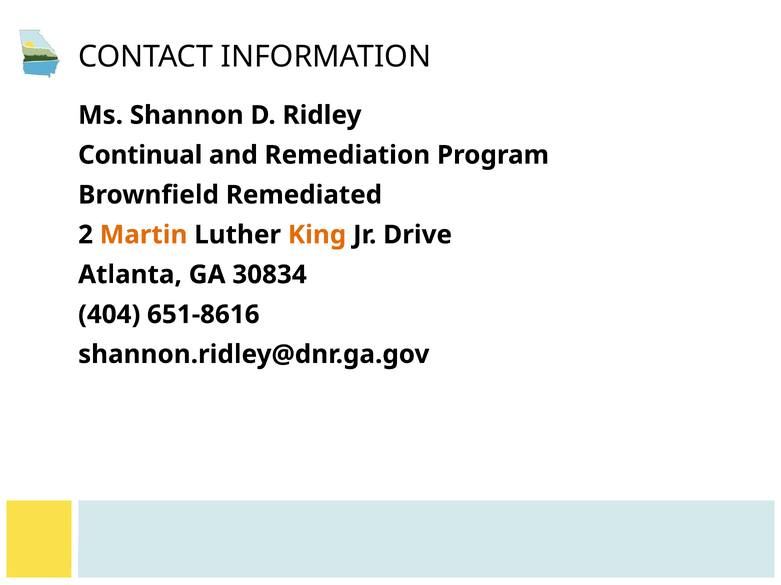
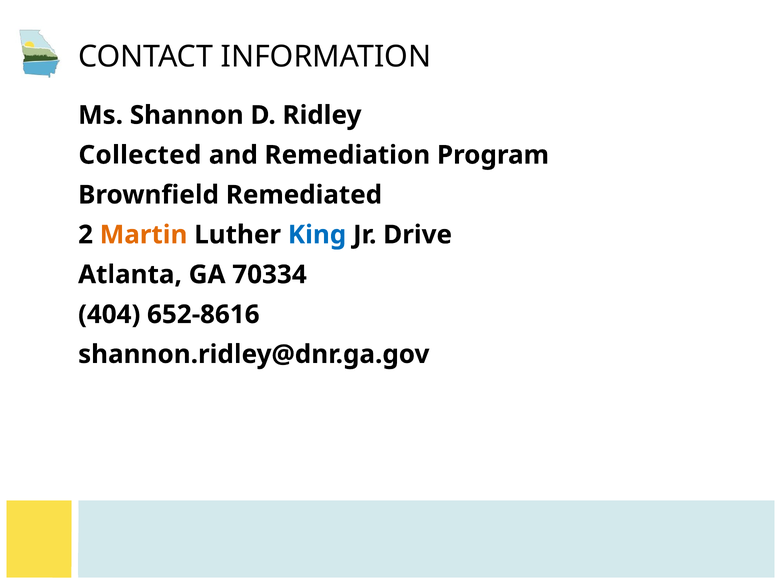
Continual: Continual -> Collected (140, 155)
King colour: orange -> blue (317, 235)
30834: 30834 -> 70334 (269, 275)
651-8616: 651-8616 -> 652-8616 (203, 315)
